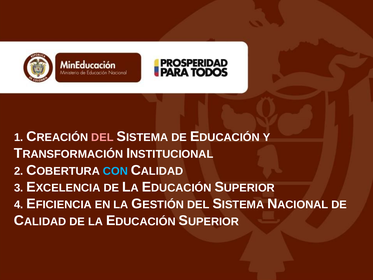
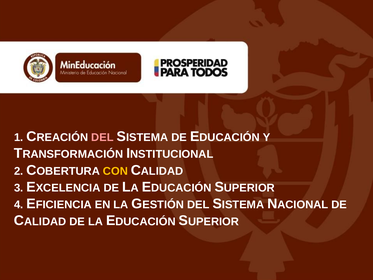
CON colour: light blue -> yellow (115, 171)
